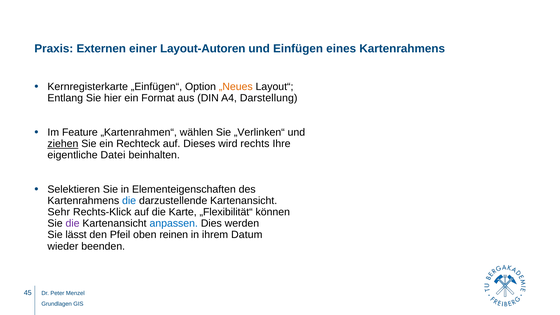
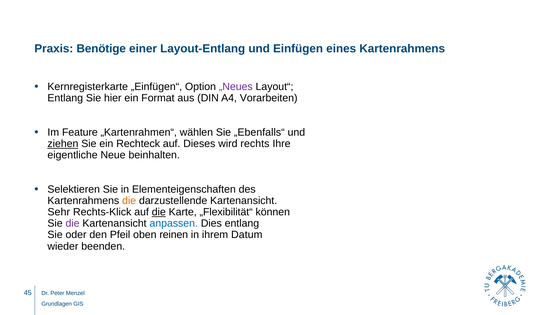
Externen: Externen -> Benötige (101, 49)
Layout-Autoren: Layout-Autoren -> Layout-Entlang (203, 49)
„Neues colour: orange -> purple (236, 87)
Darstellung: Darstellung -> Vorarbeiten (269, 98)
„Verlinken“: „Verlinken“ -> „Ebenfalls“ (259, 132)
Datei: Datei -> Neue (113, 155)
die colour: blue -> orange (129, 201)
die underline: none -> present (159, 212)
Dies werden: werden -> entlang (242, 224)
lässt: lässt -> oder (76, 235)
